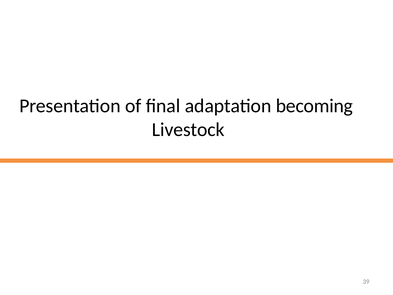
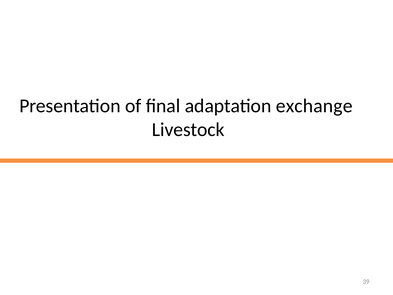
becoming: becoming -> exchange (314, 106)
